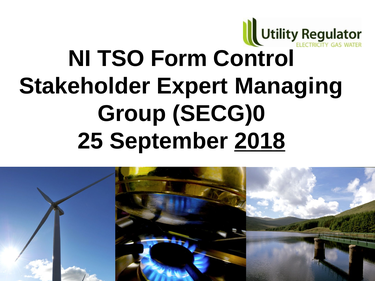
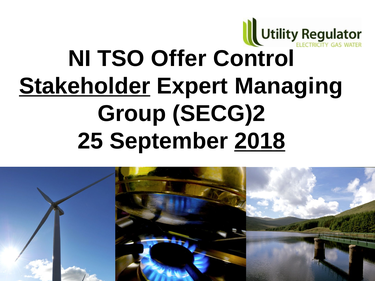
Form: Form -> Offer (179, 59)
Stakeholder underline: none -> present (85, 86)
SECG)0: SECG)0 -> SECG)2 (219, 114)
